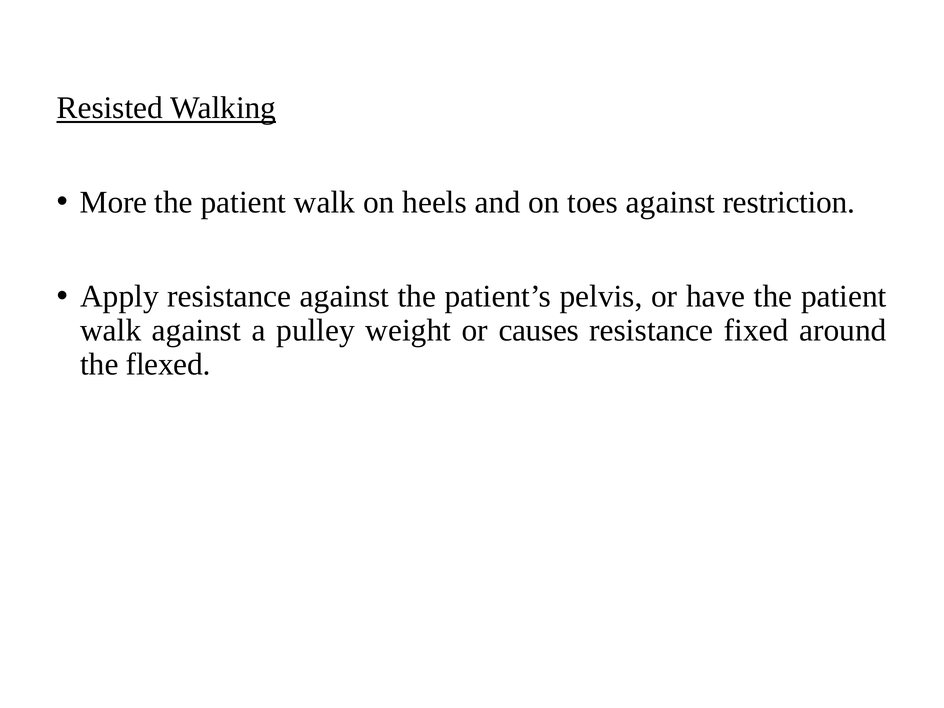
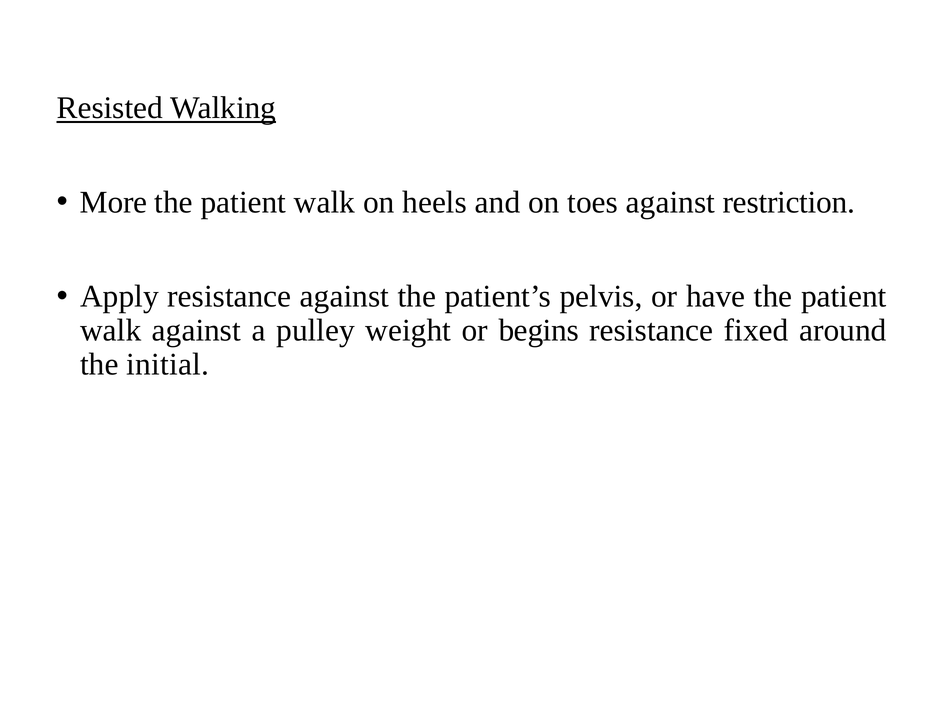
causes: causes -> begins (539, 330)
flexed: flexed -> initial (168, 364)
